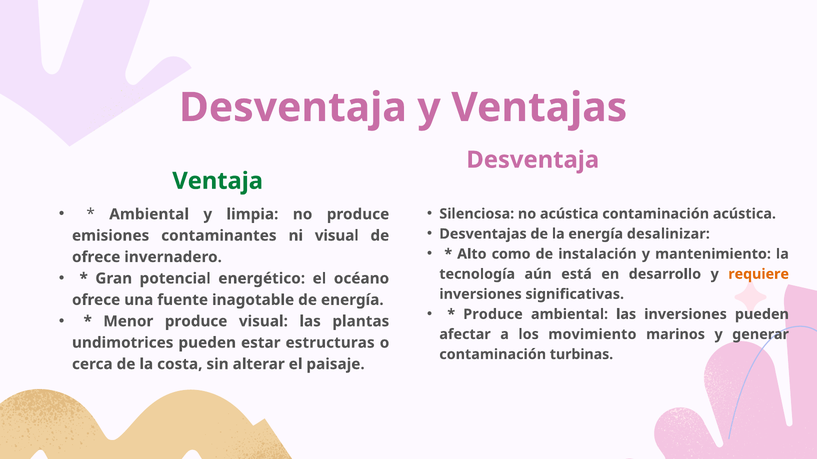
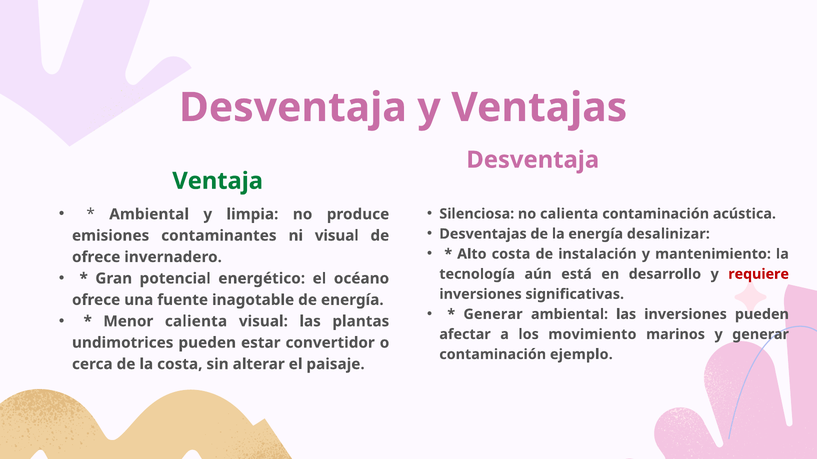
no acústica: acústica -> calienta (569, 214)
Alto como: como -> costa (511, 254)
requiere colour: orange -> red (759, 274)
Produce: Produce -> Generar (493, 315)
Menor produce: produce -> calienta (196, 322)
estructuras: estructuras -> convertidor (330, 343)
turbinas: turbinas -> ejemplo (581, 355)
